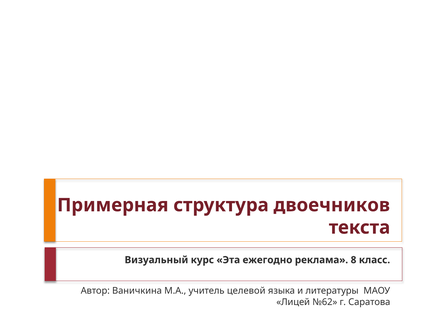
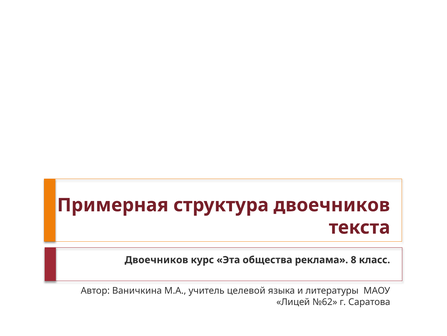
Визуальный: Визуальный -> Двоечников (156, 259)
ежегодно: ежегодно -> общества (267, 259)
